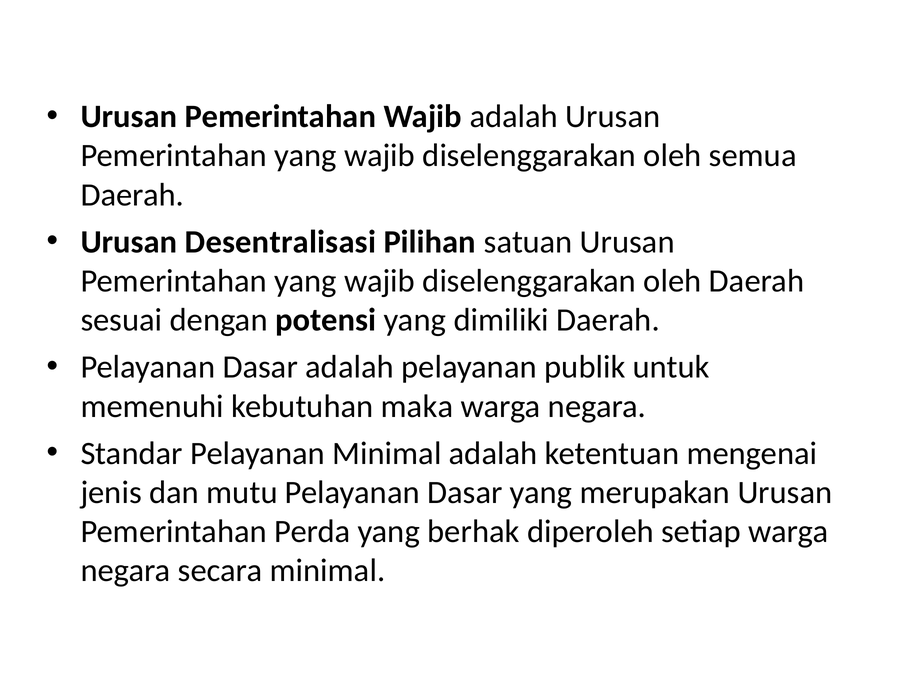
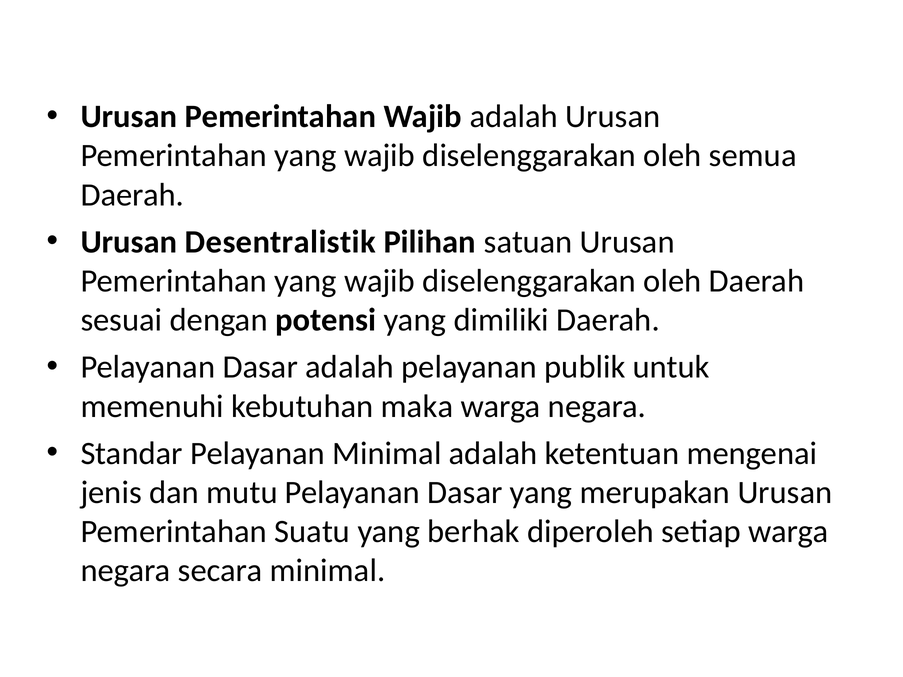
Desentralisasi: Desentralisasi -> Desentralistik (280, 242)
Perda: Perda -> Suatu (312, 532)
